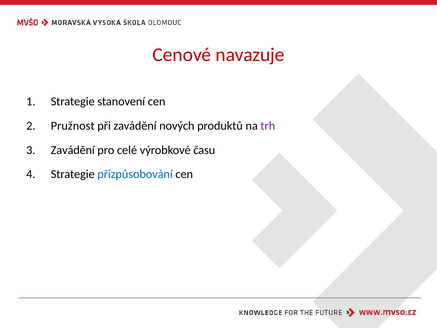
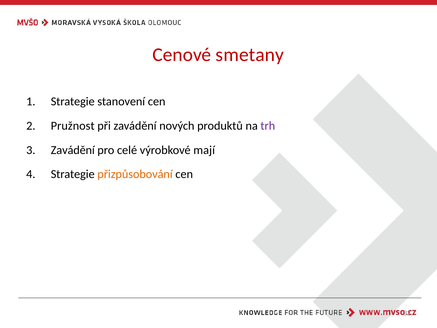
navazuje: navazuje -> smetany (250, 55)
času: času -> mají (204, 150)
přizpůsobování colour: blue -> orange (135, 174)
